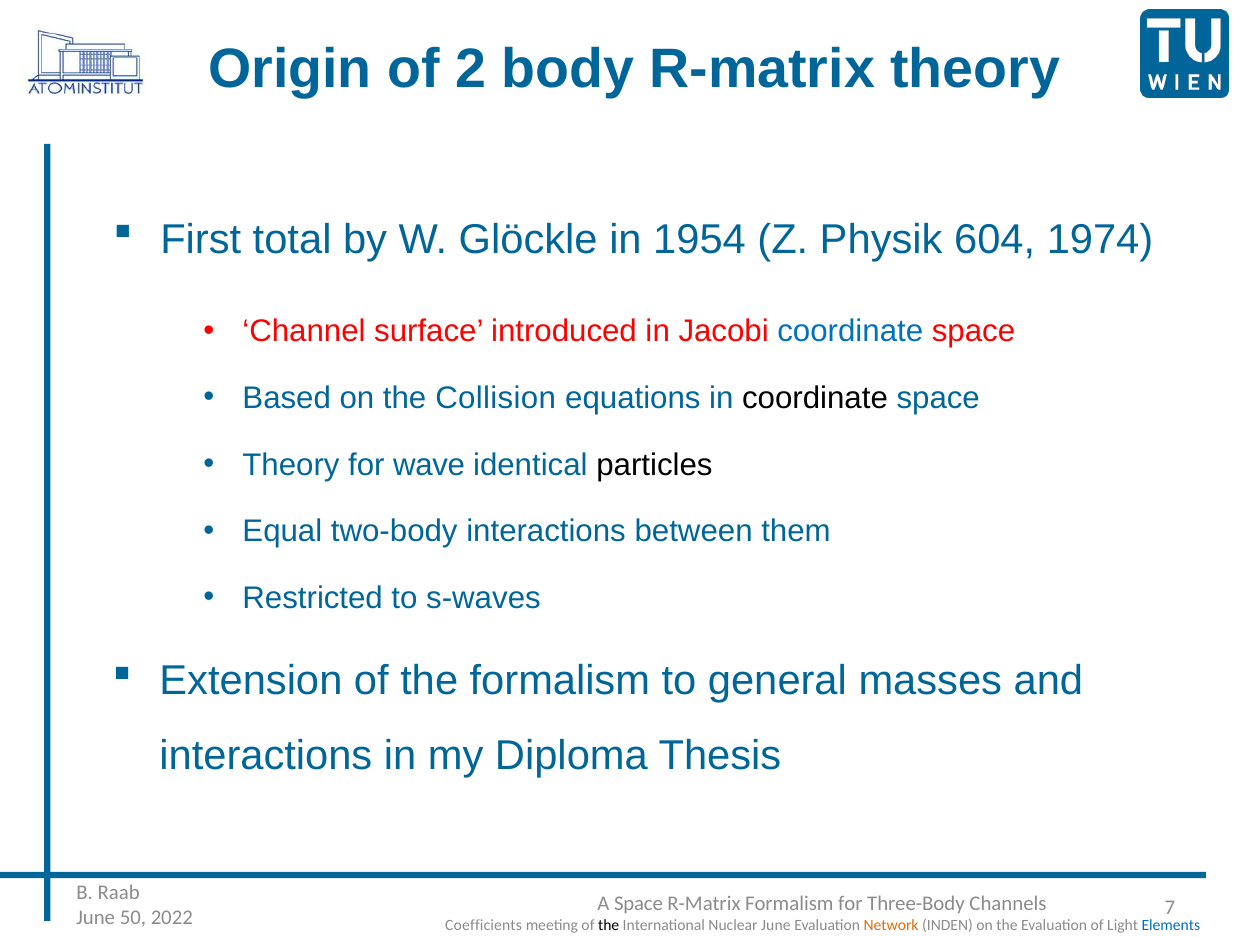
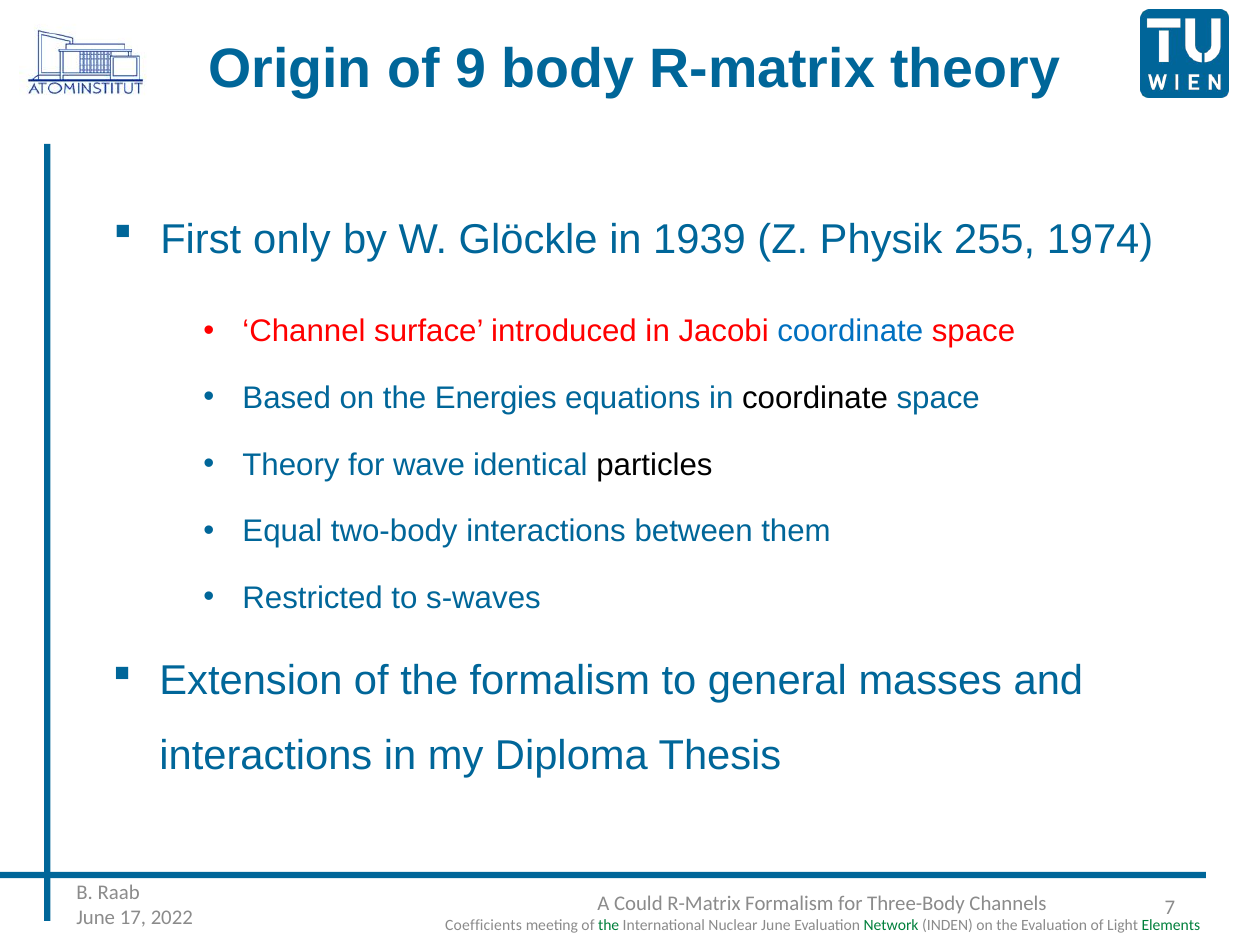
2: 2 -> 9 (471, 69)
total: total -> only (292, 240)
1954: 1954 -> 1939 (700, 240)
604: 604 -> 255 (995, 240)
Collision: Collision -> Energies (496, 398)
A Space: Space -> Could (638, 905)
50: 50 -> 17 (133, 918)
the colour: black -> green (609, 926)
Network colour: orange -> green (891, 926)
Elements colour: blue -> green (1171, 926)
